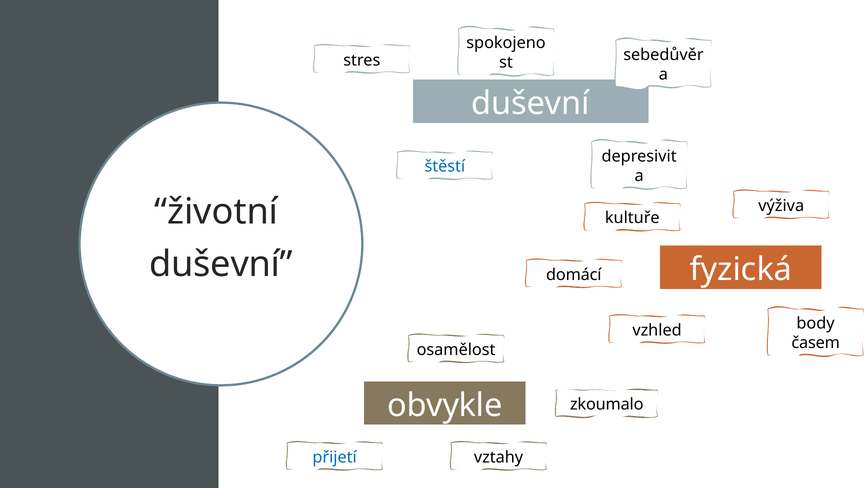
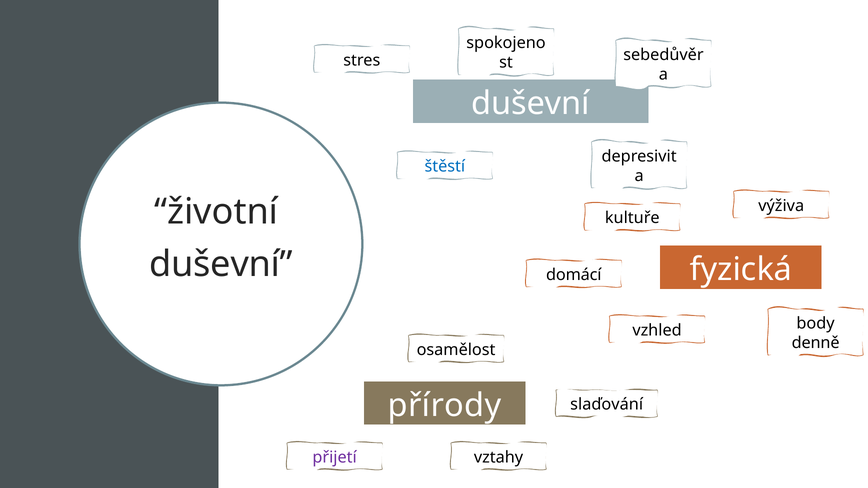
časem: časem -> denně (816, 343)
obvykle: obvykle -> přírody (445, 406)
zkoumalo: zkoumalo -> slaďování (607, 405)
přijetí colour: blue -> purple (335, 457)
